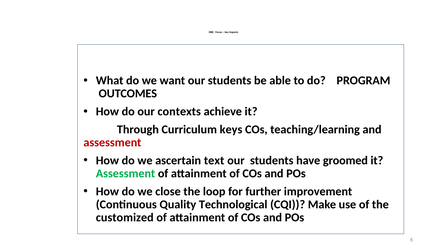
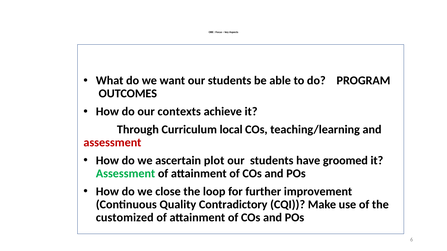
keys: keys -> local (231, 130)
text: text -> plot (214, 161)
Technological: Technological -> Contradictory (233, 205)
